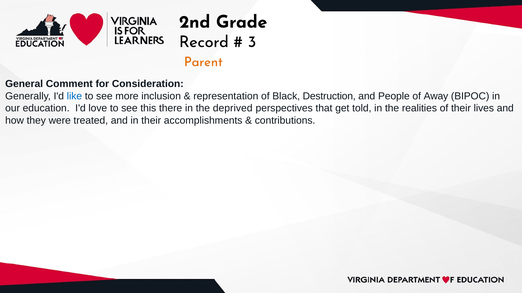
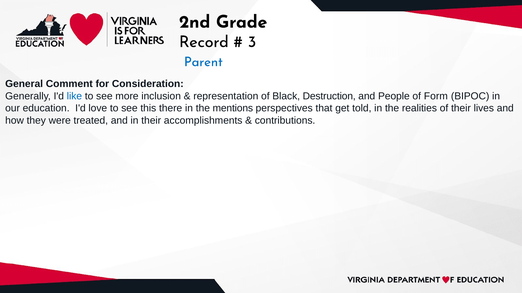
Parent colour: orange -> blue (203, 62)
Away: Away -> Form (436, 96)
deprived: deprived -> mentions (233, 108)
